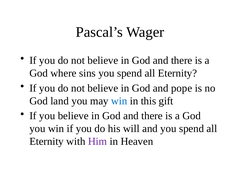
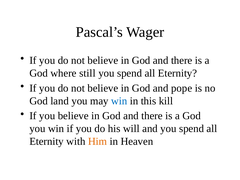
sins: sins -> still (87, 73)
gift: gift -> kill (166, 101)
Him colour: purple -> orange (98, 141)
